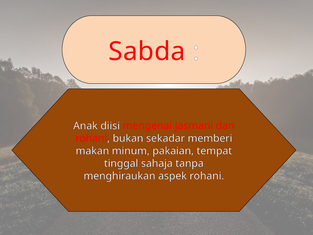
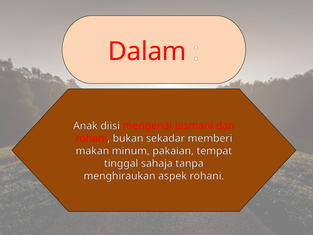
Sabda: Sabda -> Dalam (147, 51)
